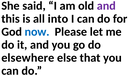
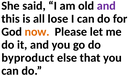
into: into -> lose (58, 19)
now colour: blue -> orange (37, 32)
elsewhere: elsewhere -> byproduct (28, 58)
